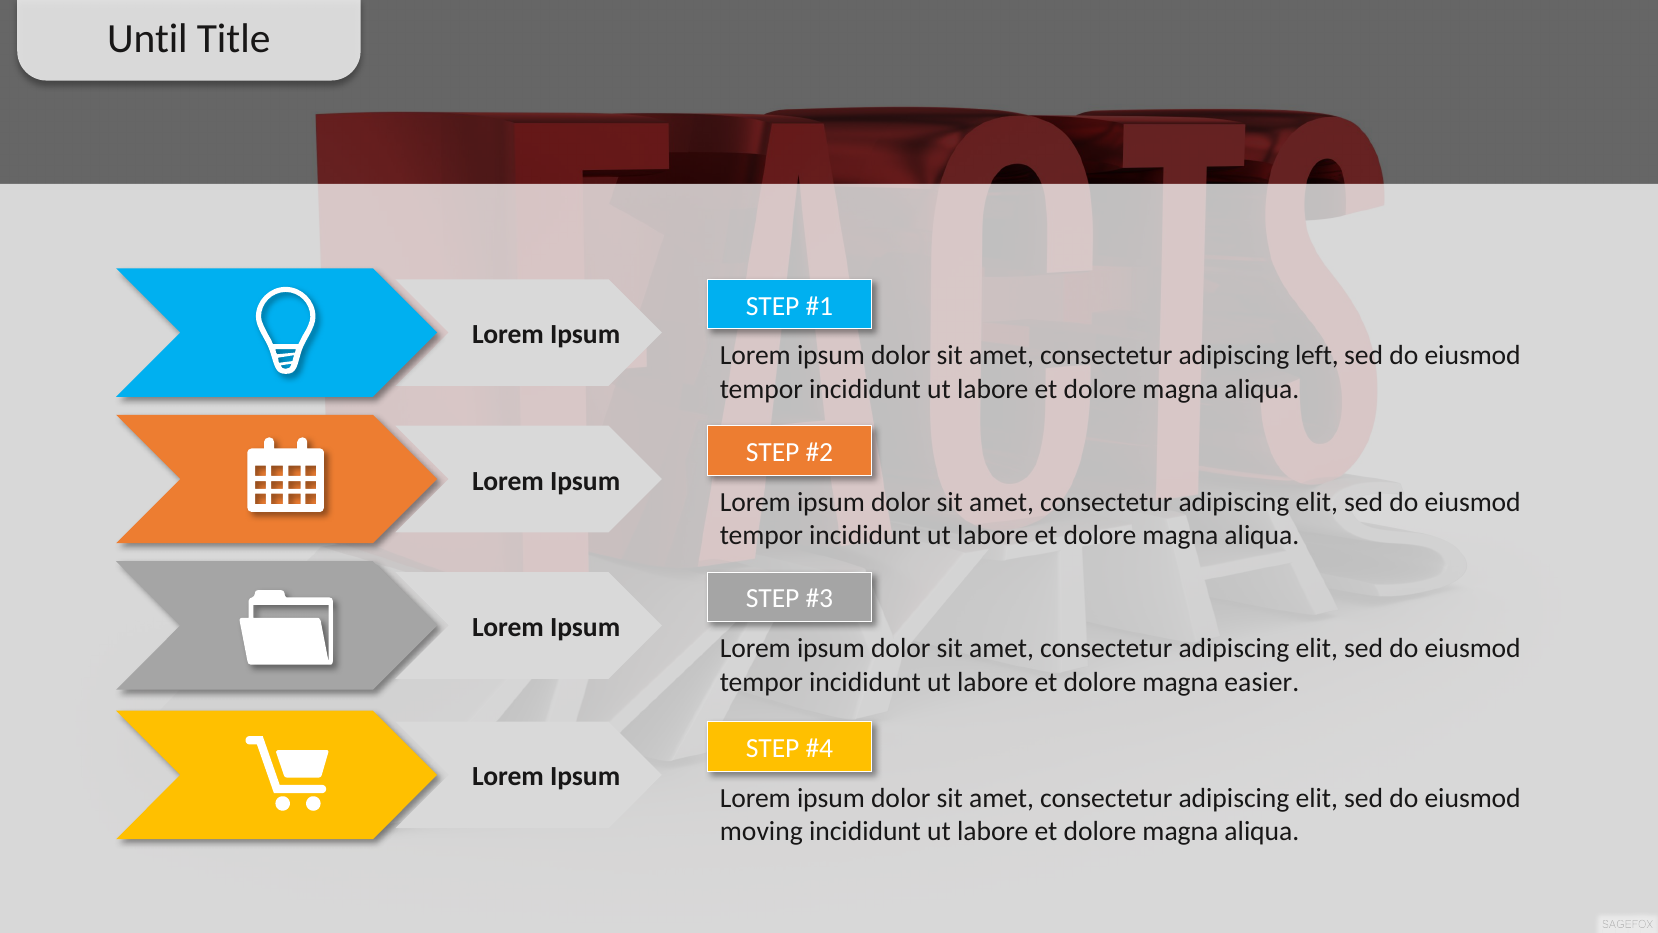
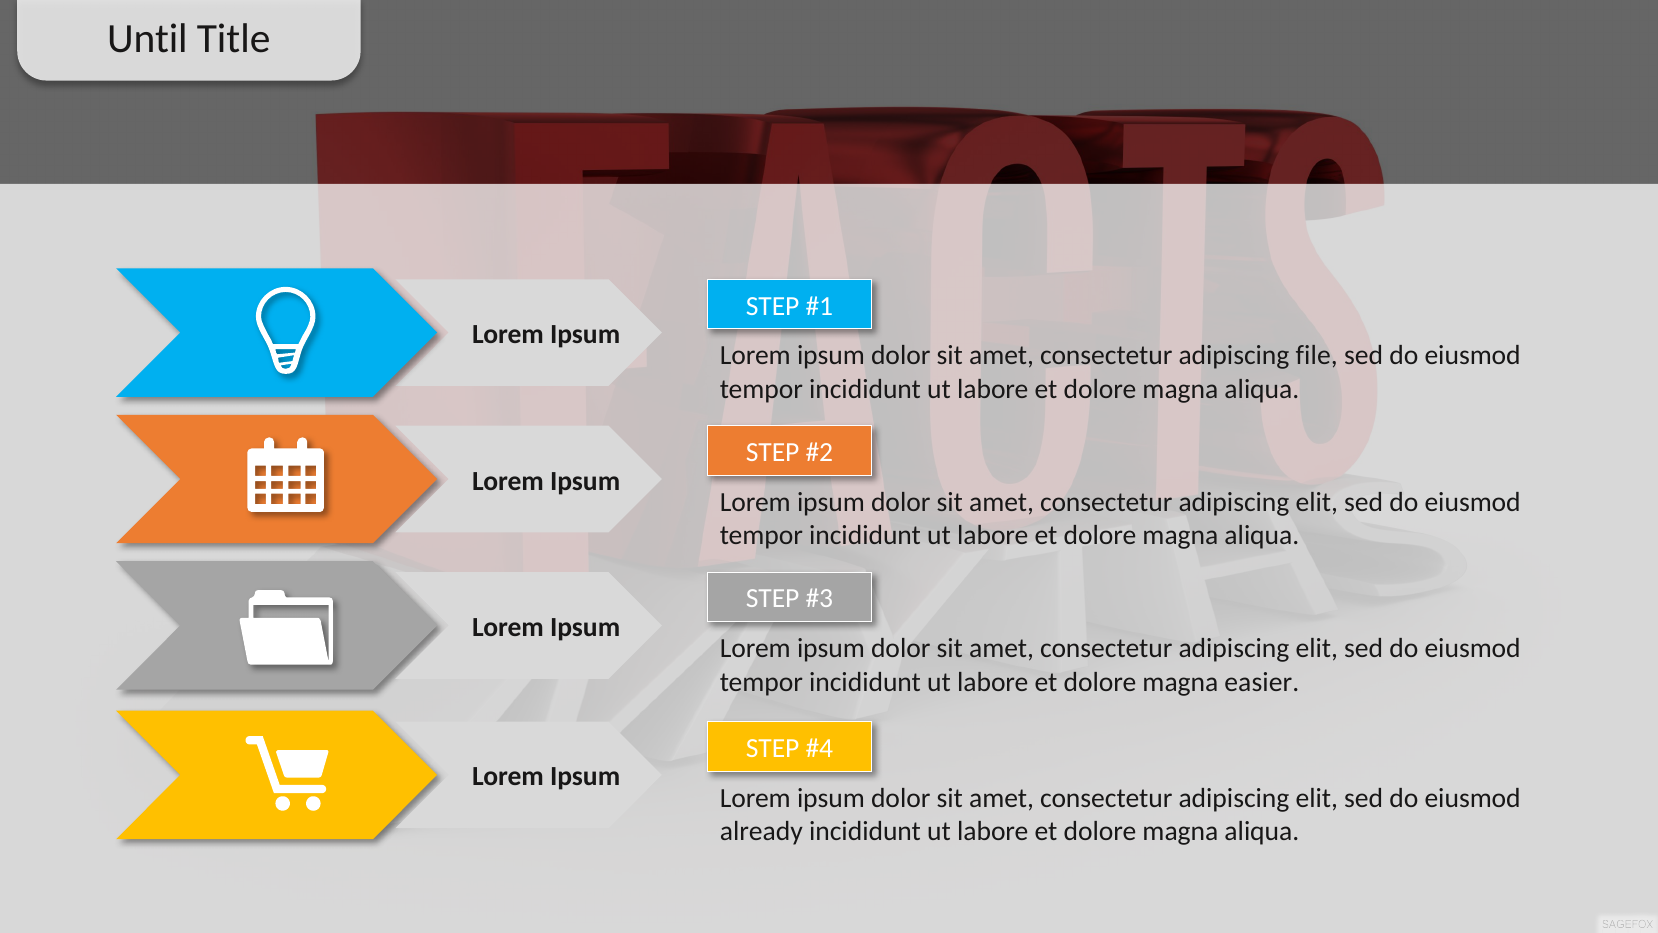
left: left -> file (1317, 356)
moving: moving -> already (761, 831)
